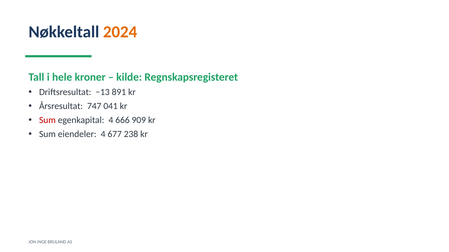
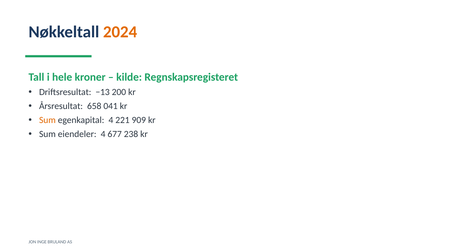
891: 891 -> 200 (119, 92)
747: 747 -> 658 (94, 106)
Sum colour: red -> orange (47, 120)
666: 666 -> 221 (122, 120)
